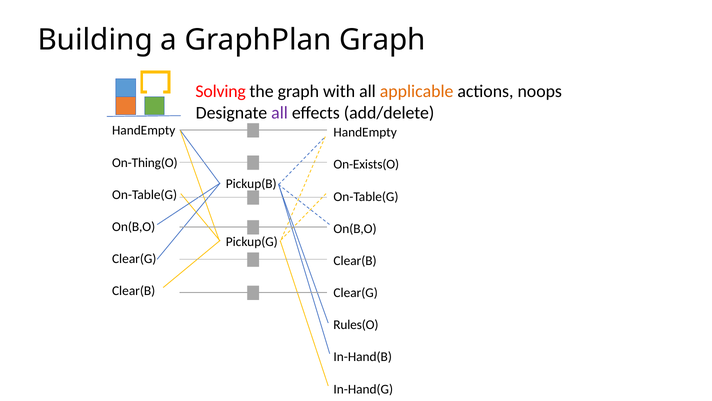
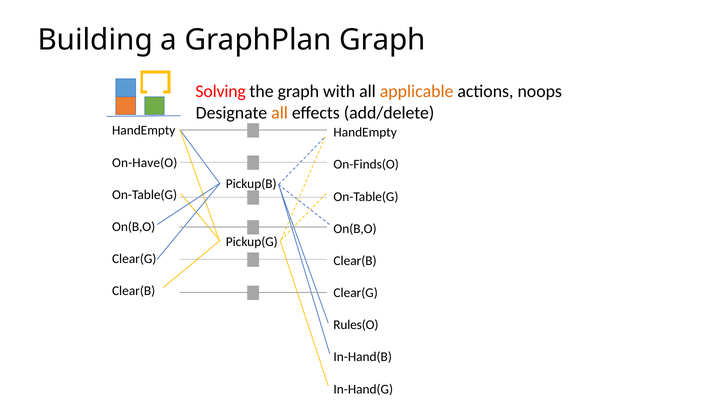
all colour: purple -> orange (280, 113)
On-Thing(O: On-Thing(O -> On-Have(O (145, 162)
On-Exists(O: On-Exists(O -> On-Finds(O (366, 164)
